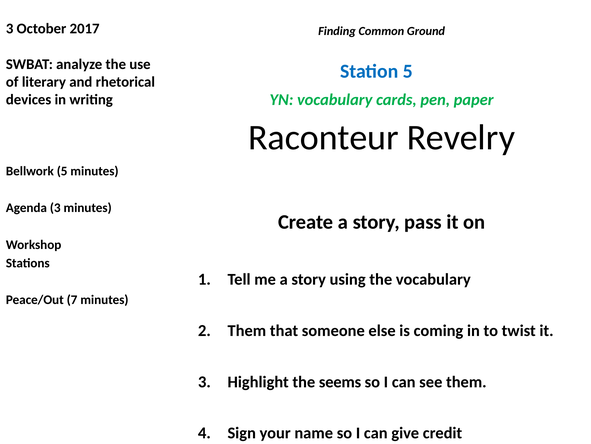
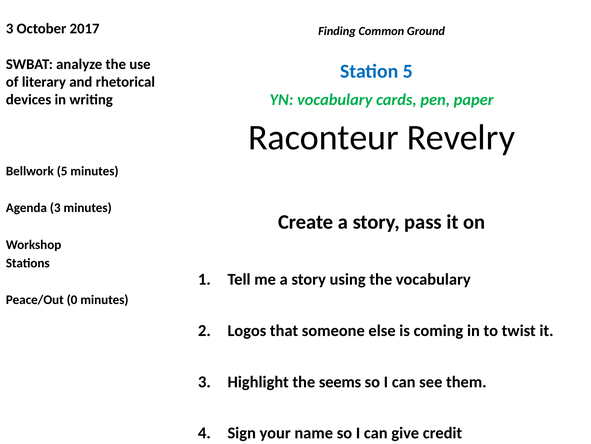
7: 7 -> 0 (72, 299)
2 Them: Them -> Logos (247, 330)
